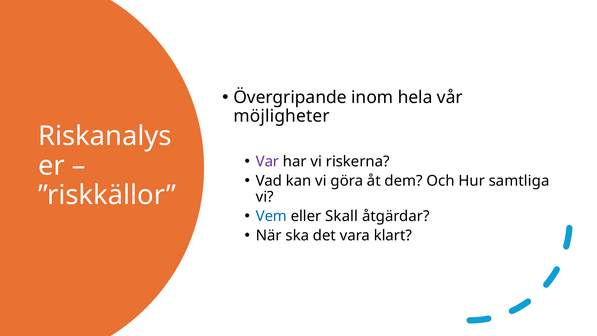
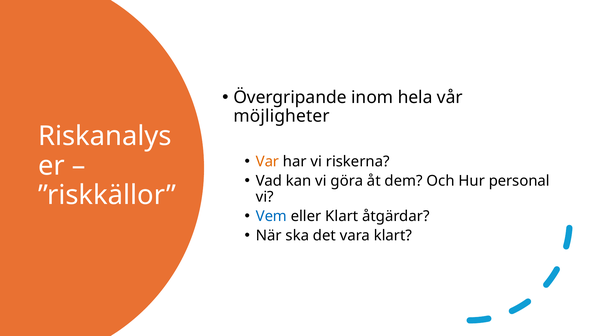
Var colour: purple -> orange (267, 162)
samtliga: samtliga -> personal (519, 181)
eller Skall: Skall -> Klart (342, 216)
